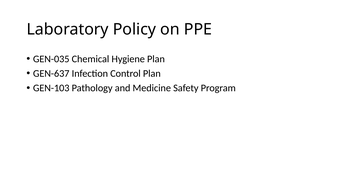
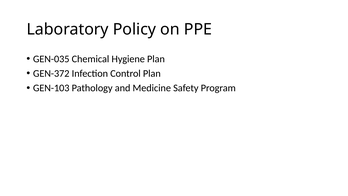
GEN-637: GEN-637 -> GEN-372 (51, 73)
